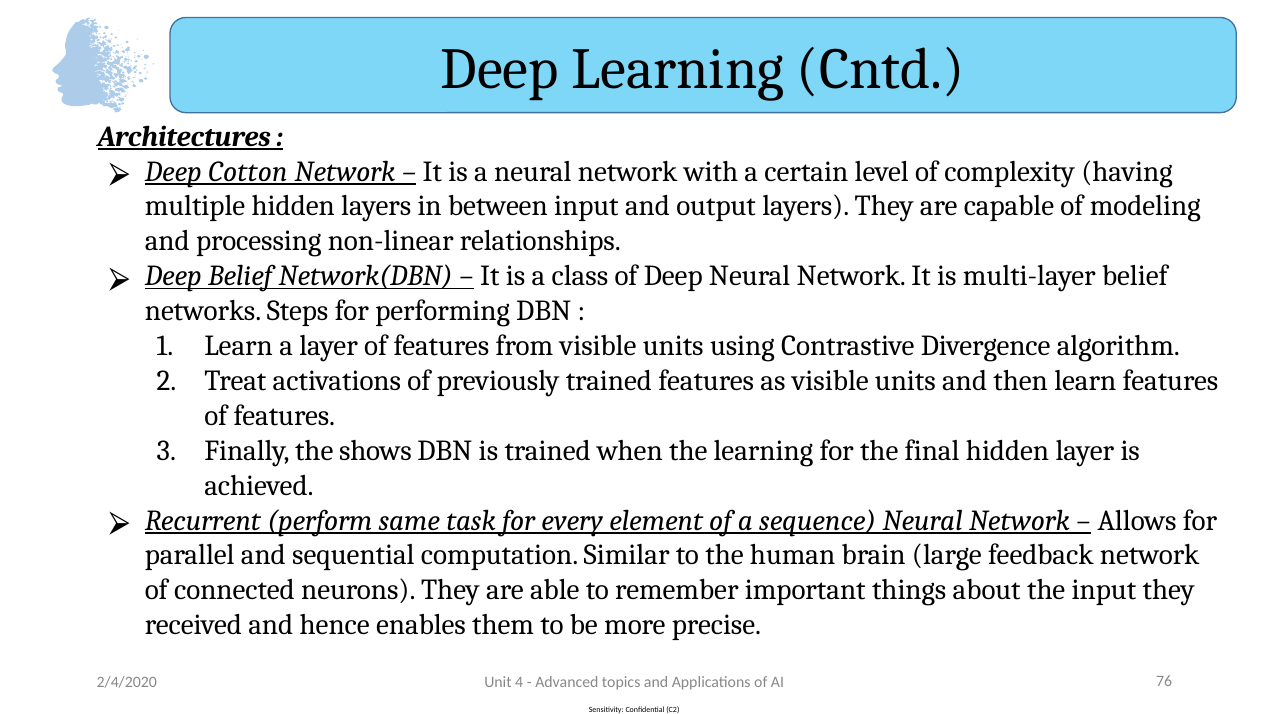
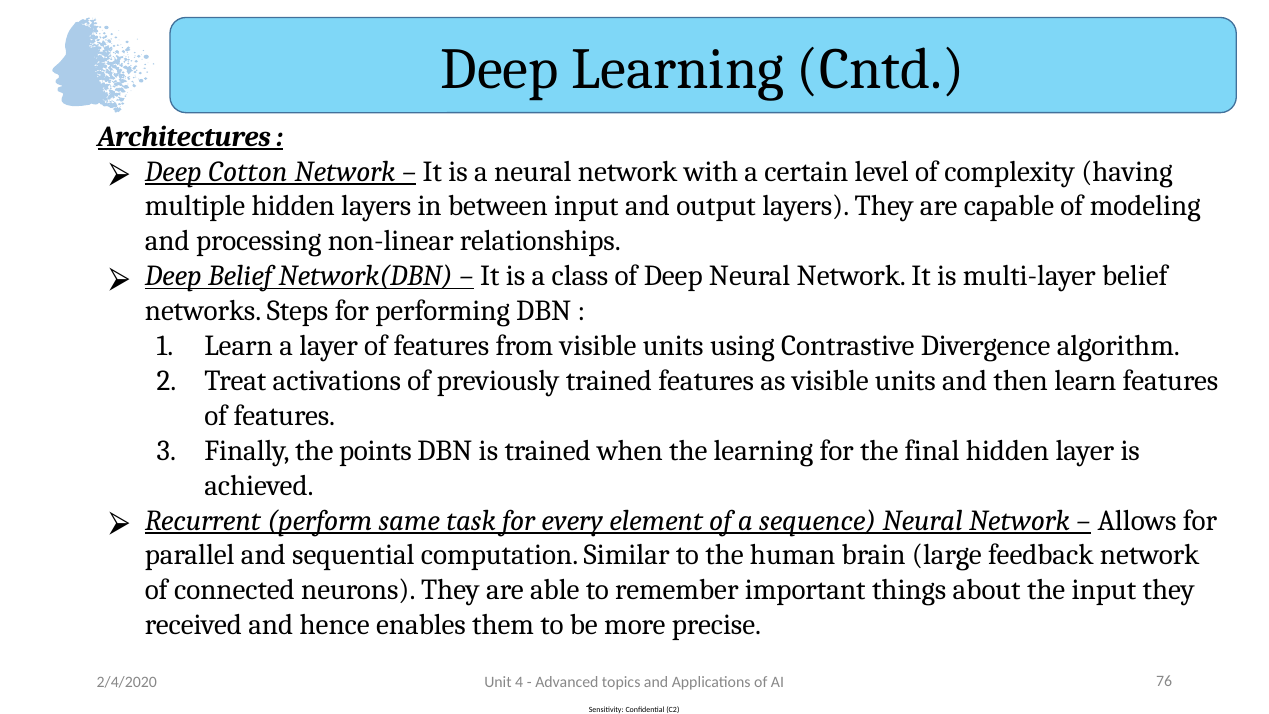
shows: shows -> points (375, 450)
